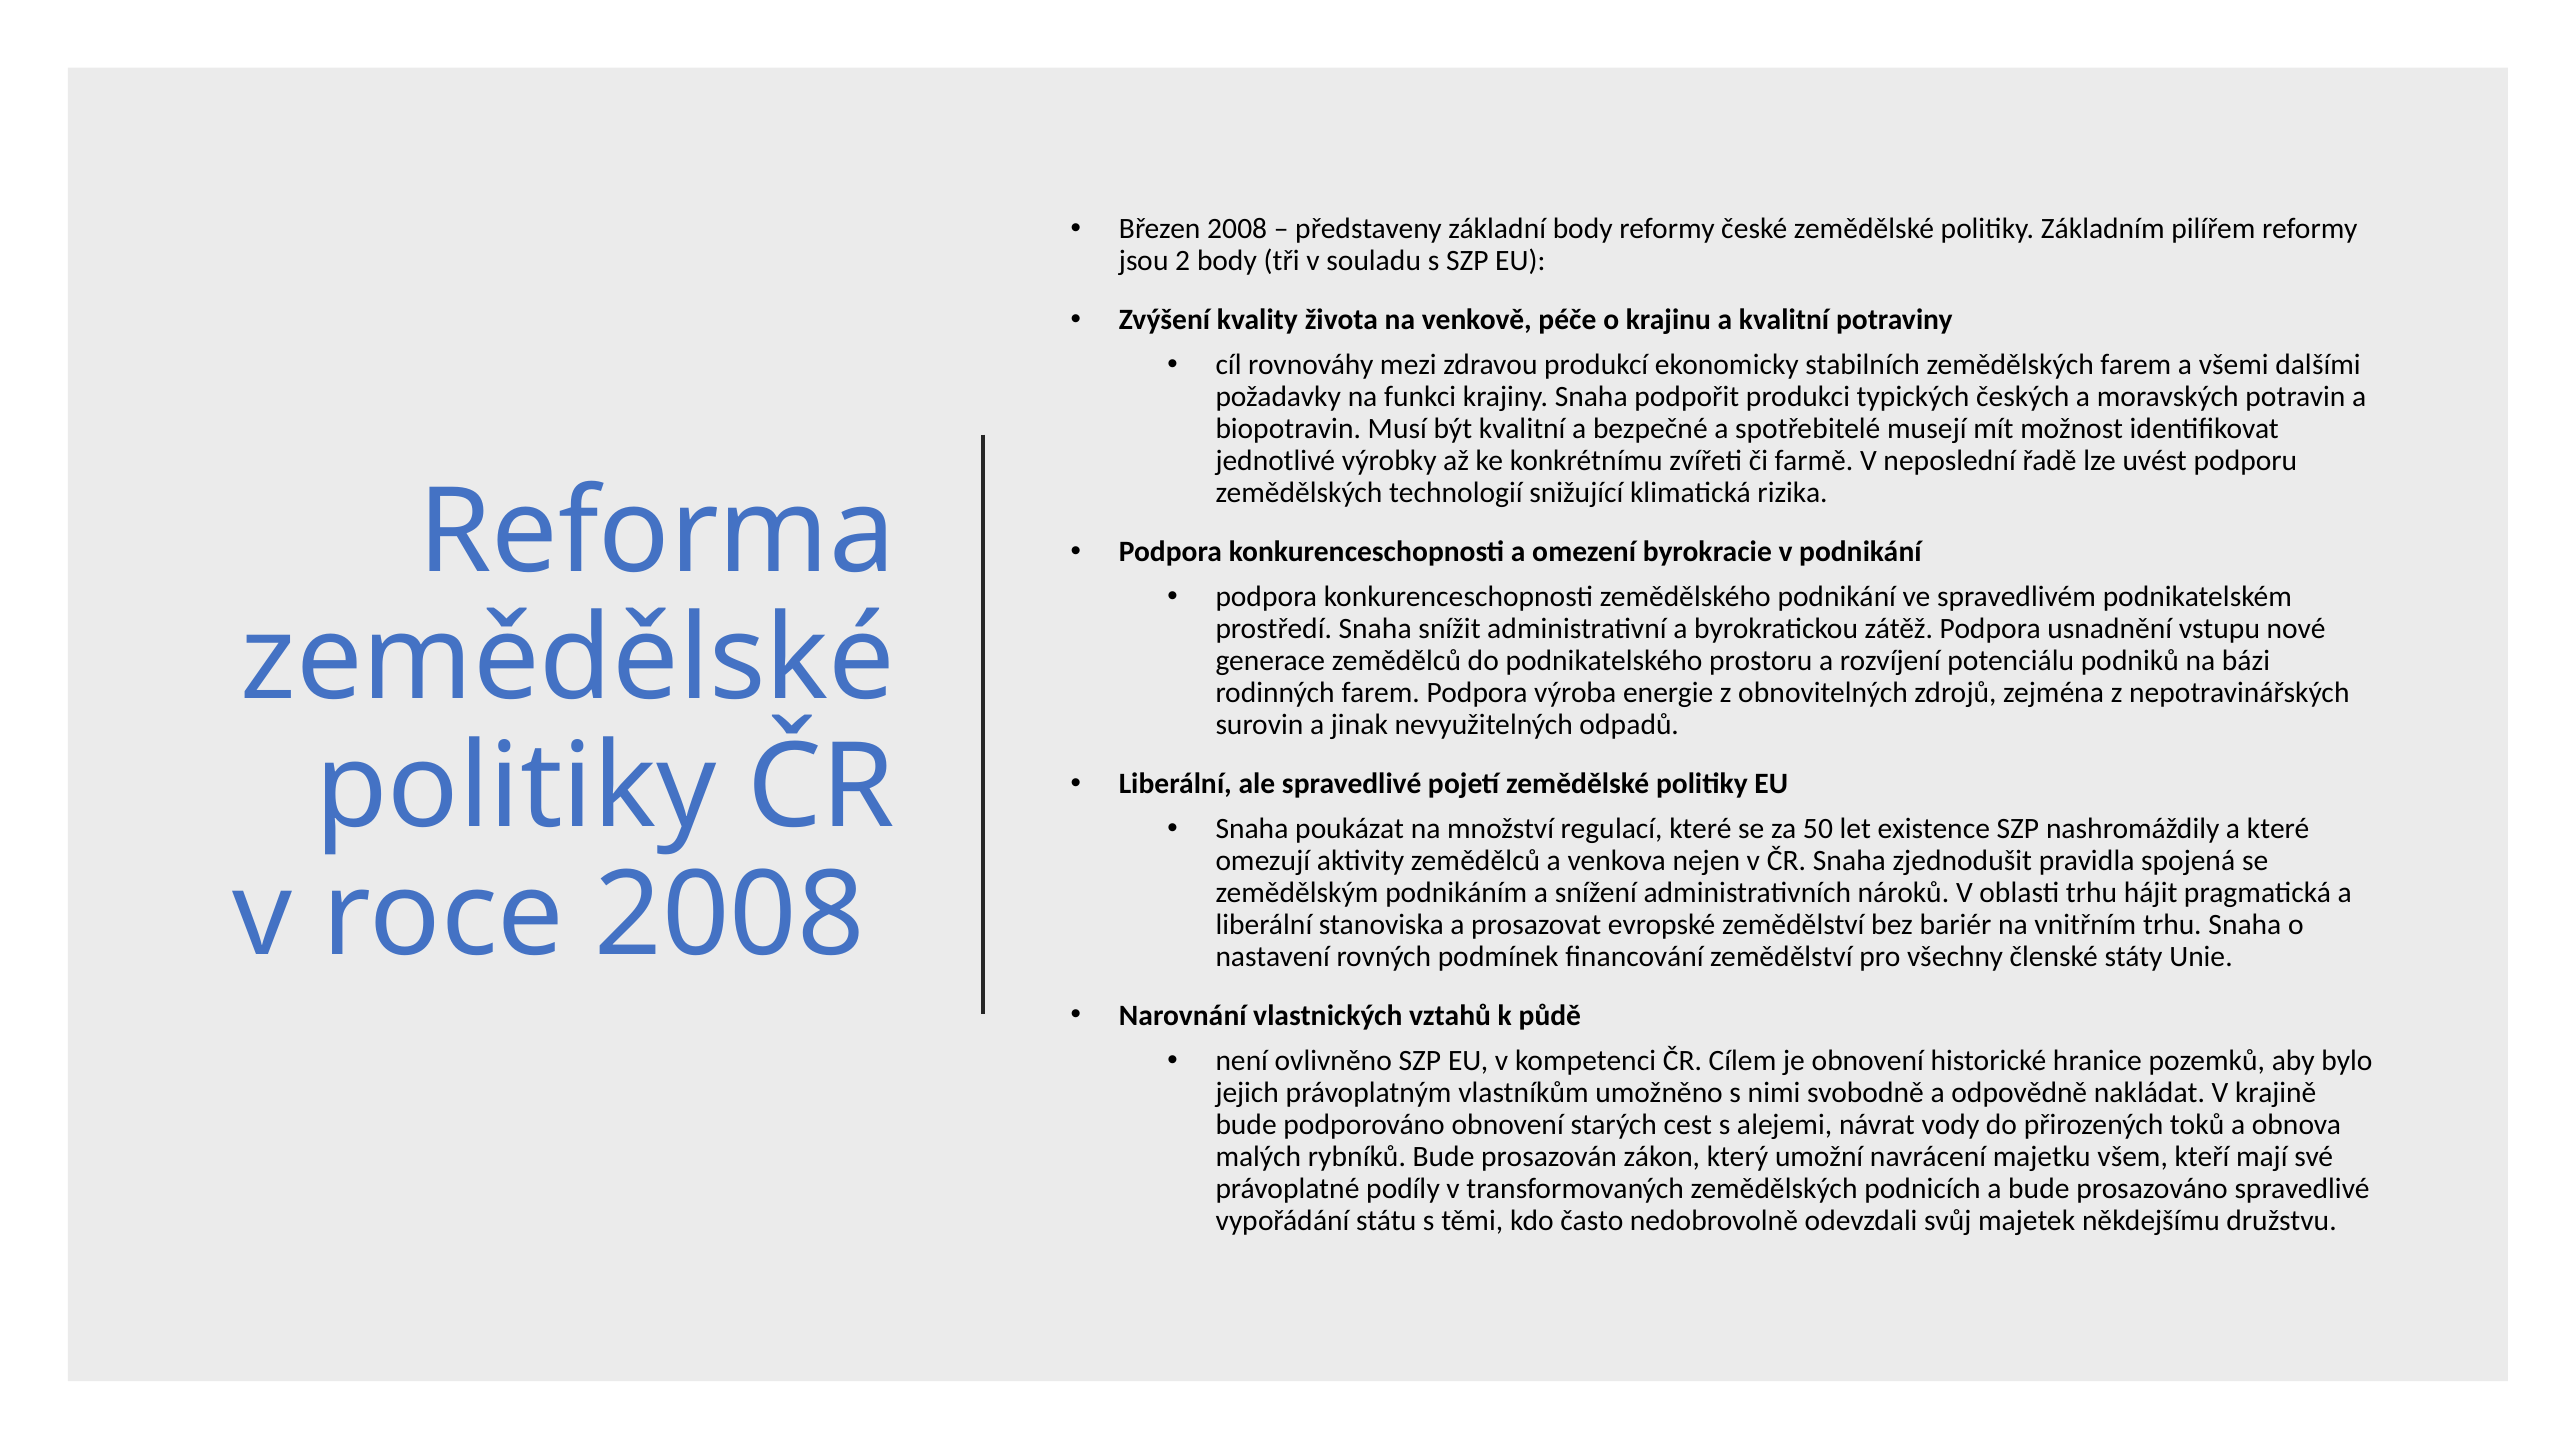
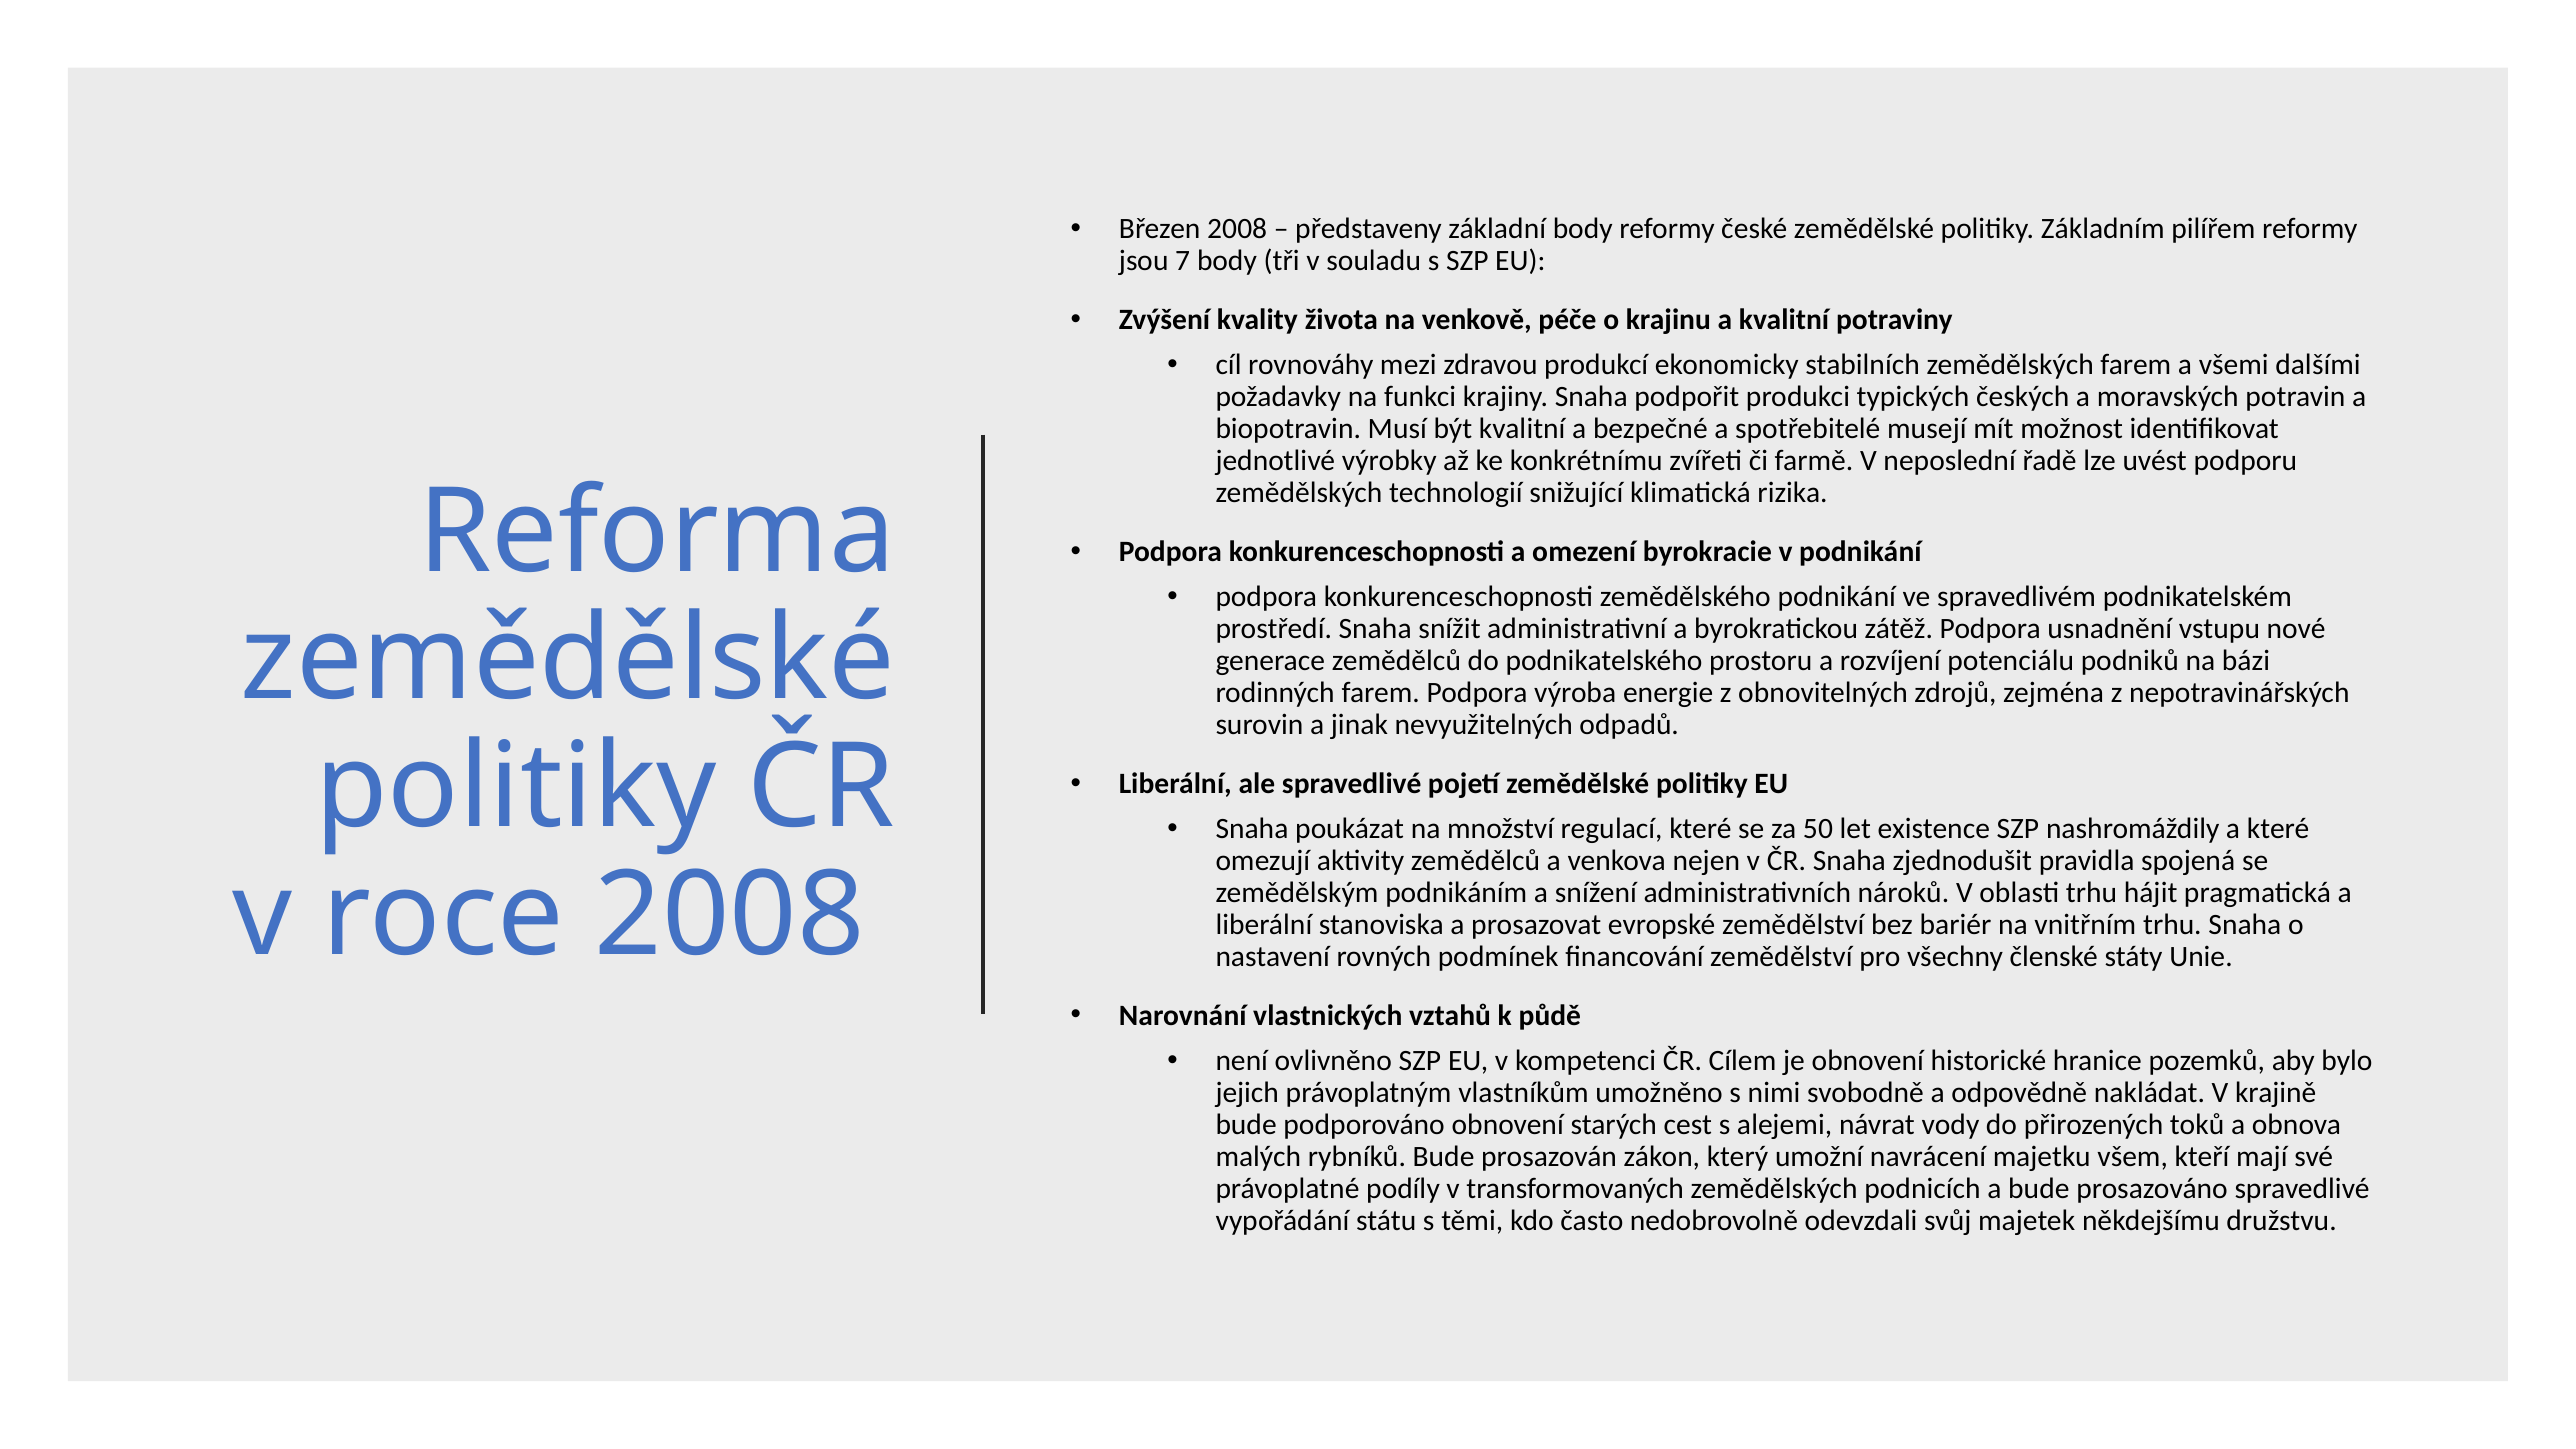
2: 2 -> 7 (1183, 261)
